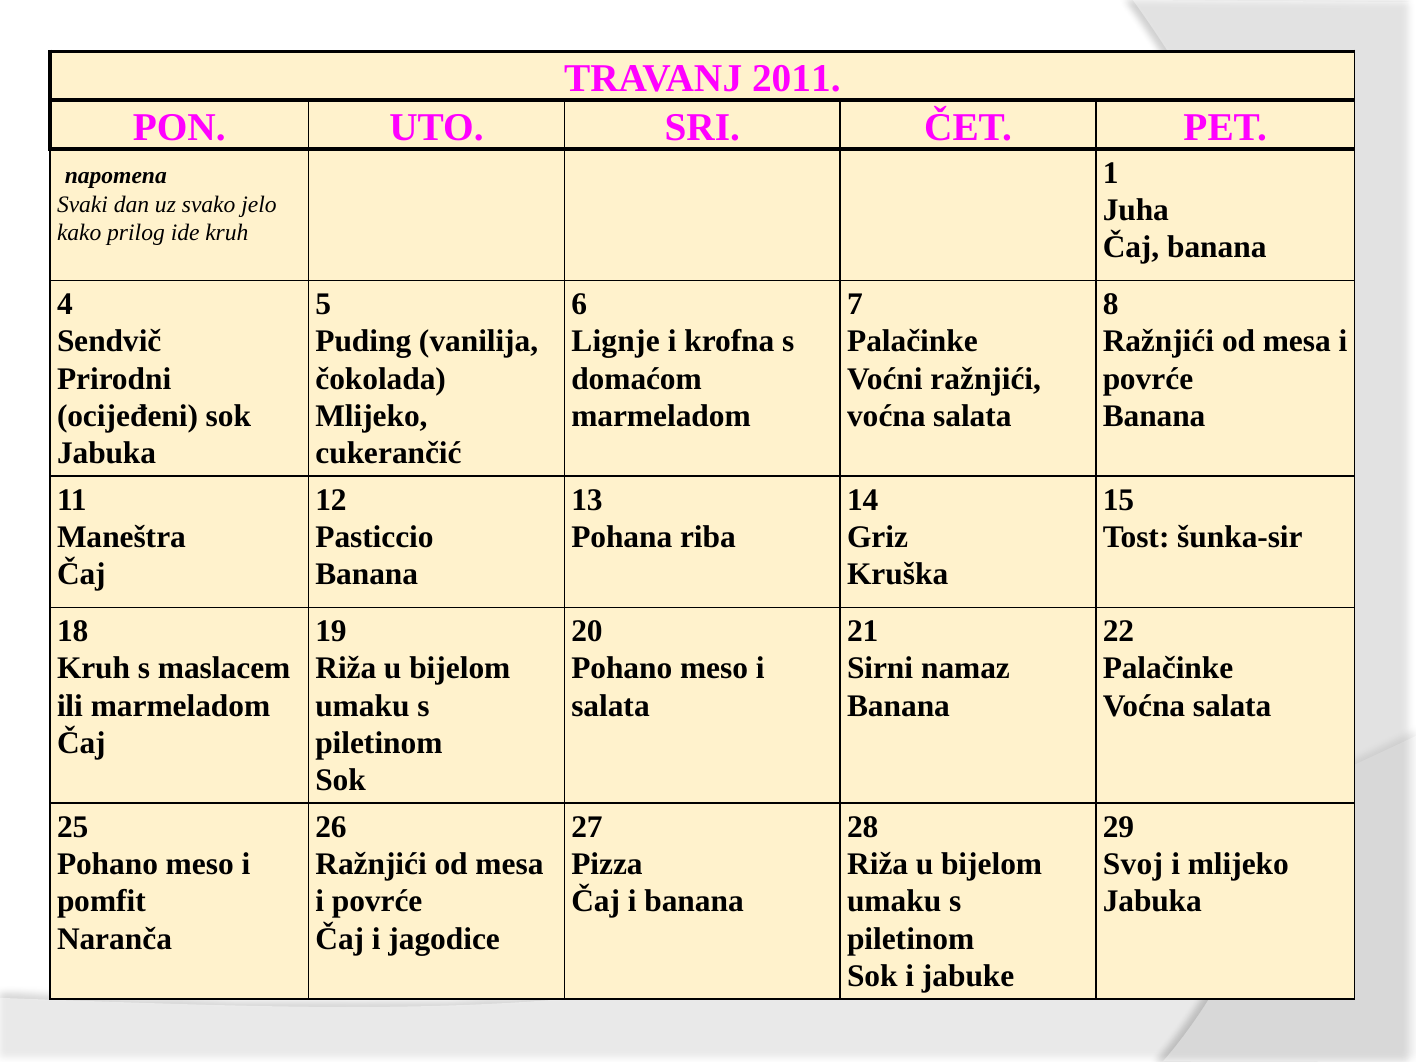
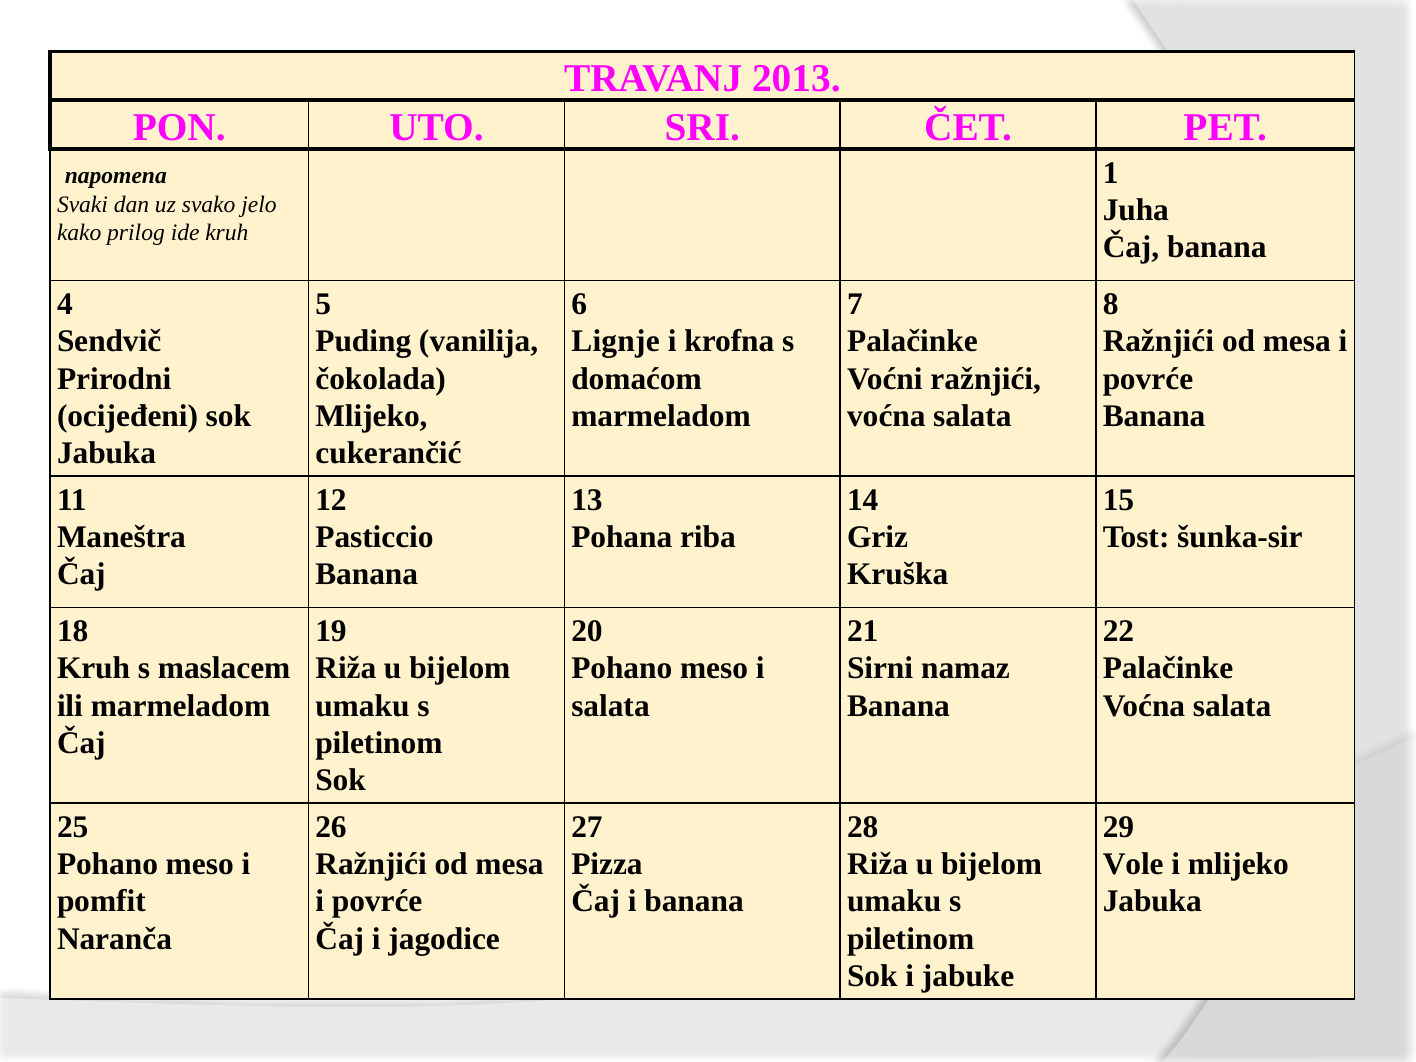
2011: 2011 -> 2013 (796, 78)
Svoj: Svoj -> Vole (1133, 864)
